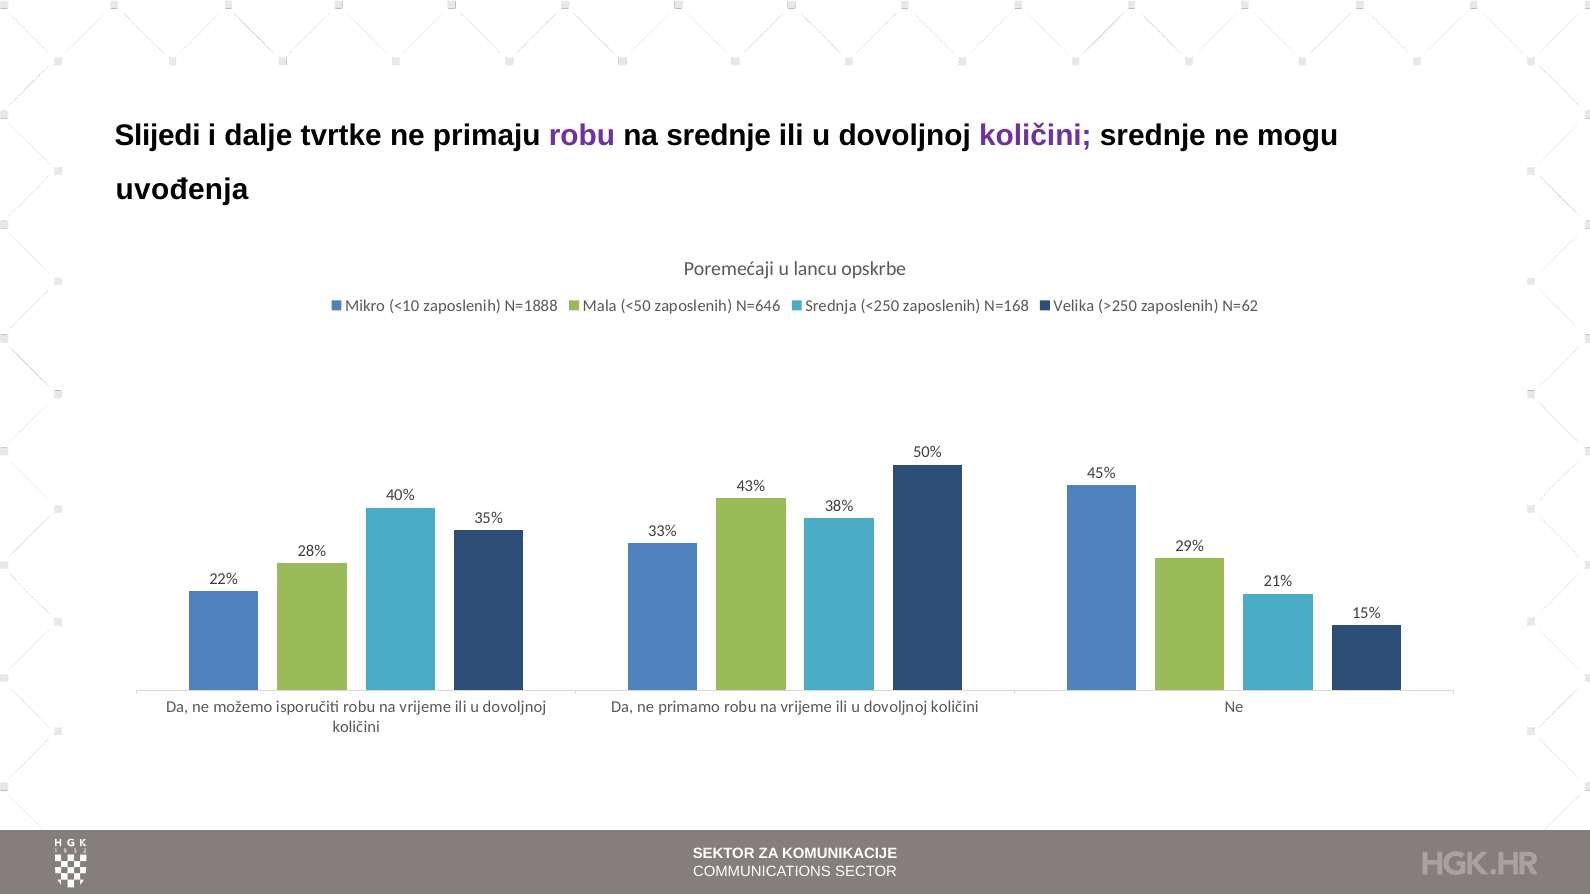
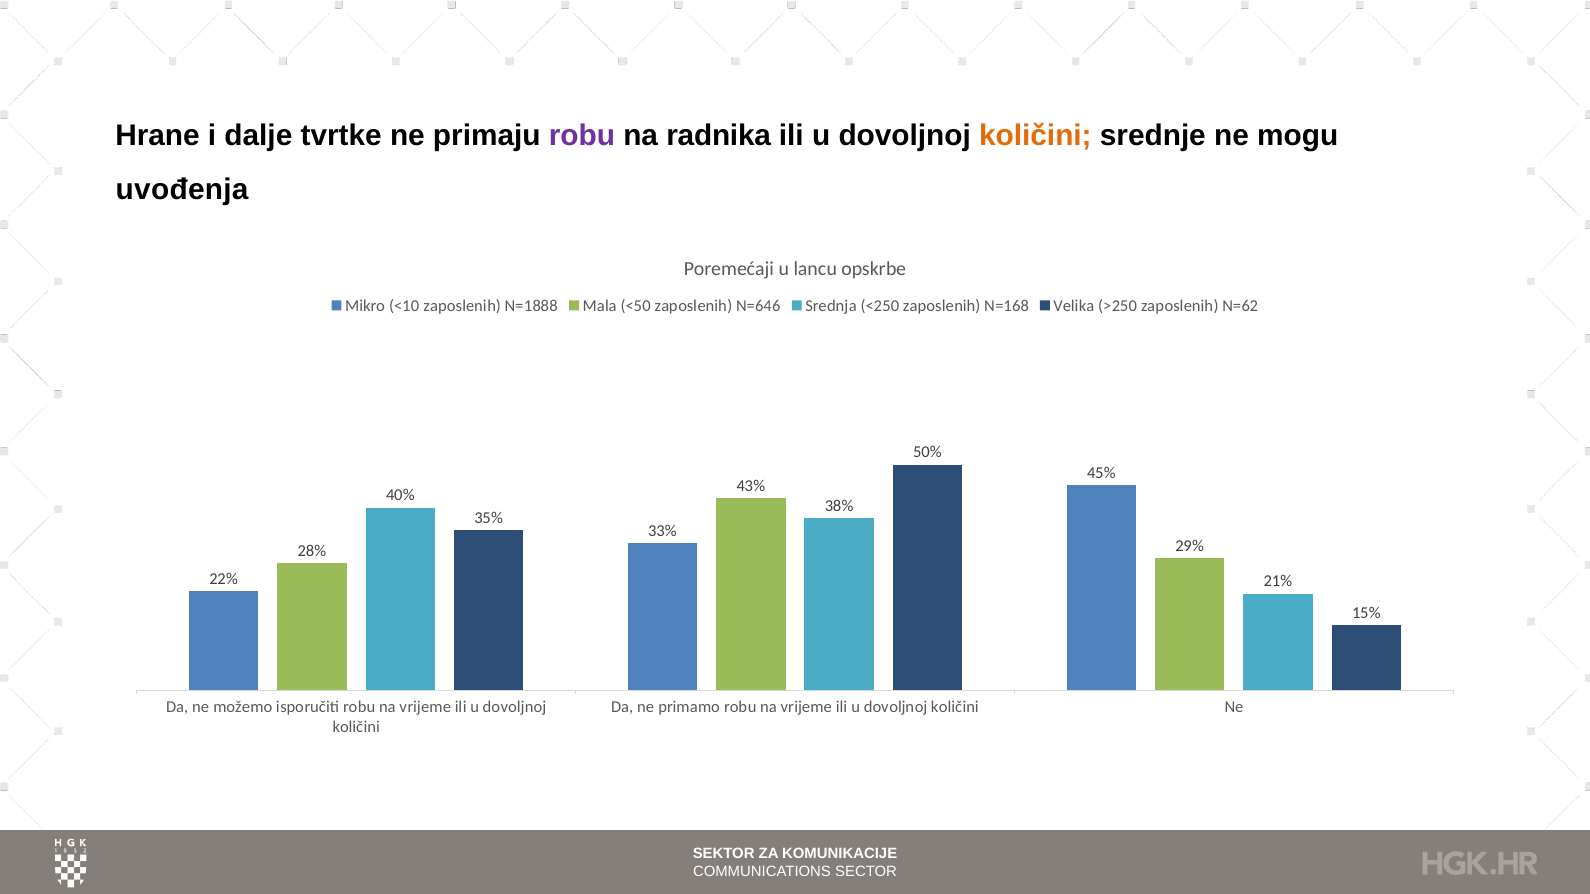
Slijedi: Slijedi -> Hrane (157, 136)
na srednje: srednje -> radnika (719, 136)
količini colour: purple -> orange (1035, 136)
